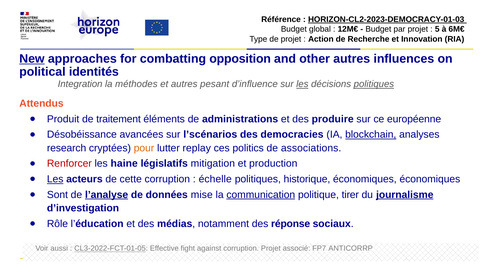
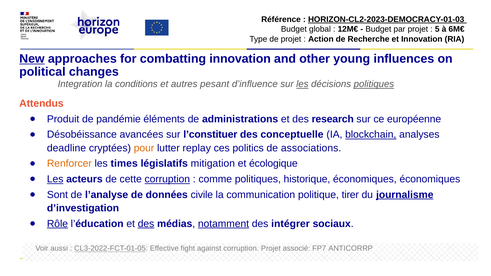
combatting opposition: opposition -> innovation (240, 59)
other autres: autres -> young (352, 59)
identités: identités -> changes (94, 72)
méthodes: méthodes -> conditions (136, 84)
traitement: traitement -> pandémie (119, 119)
produire: produire -> research (333, 119)
l’scénarios: l’scénarios -> l’constituer (210, 135)
democracies: democracies -> conceptuelle (292, 135)
research: research -> deadline (67, 148)
Renforcer colour: red -> orange (69, 164)
haine: haine -> times (124, 164)
production: production -> écologique (273, 164)
corruption underline: none -> present (167, 179)
échelle: échelle -> comme (215, 179)
l’analyse underline: present -> none (107, 195)
mise: mise -> civile (202, 195)
communication underline: present -> none (261, 195)
Rôle underline: none -> present (57, 224)
des underline: none -> present (146, 224)
notamment underline: none -> present (223, 224)
réponse: réponse -> intégrer (291, 224)
